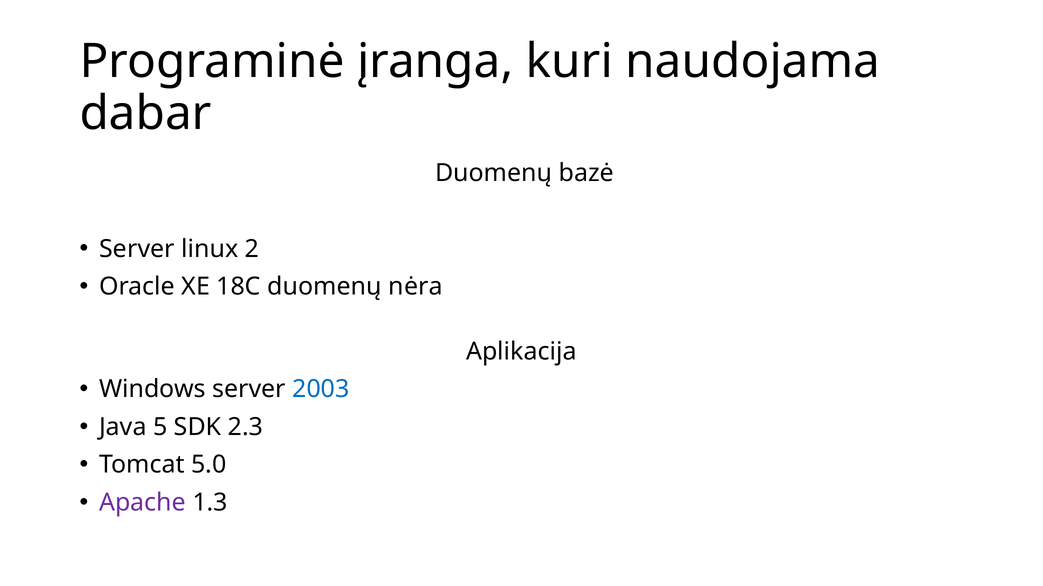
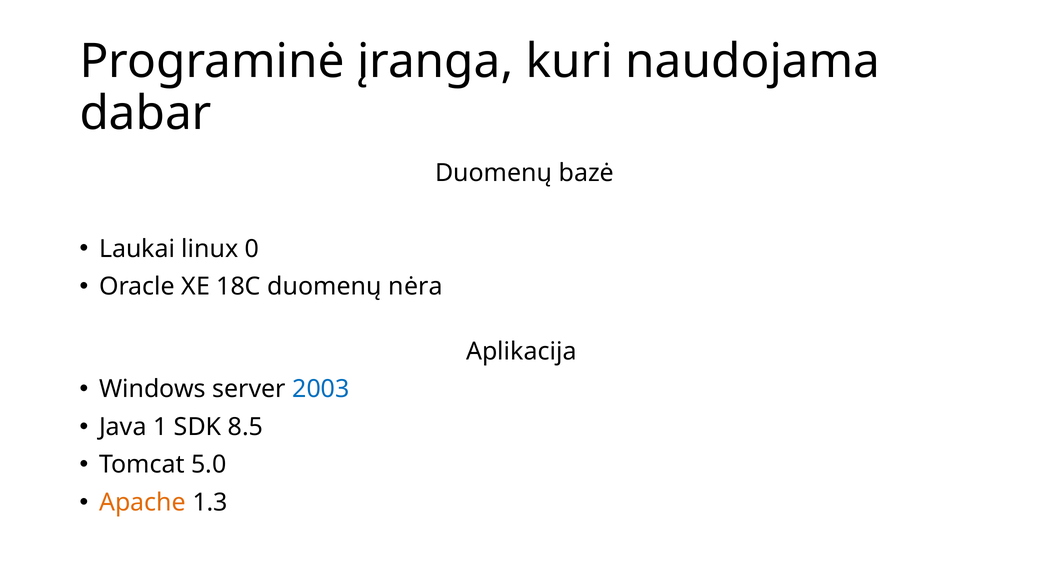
Server: Server -> Laukai (137, 249)
2: 2 -> 0 (252, 249)
5: 5 -> 1 (160, 427)
2.3: 2.3 -> 8.5 (245, 427)
Apache colour: purple -> orange (142, 503)
